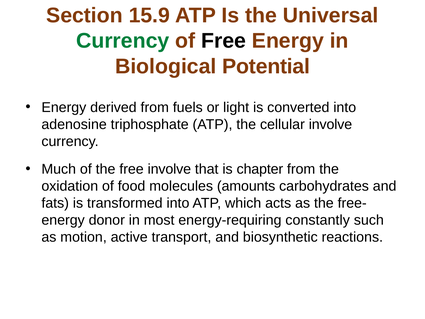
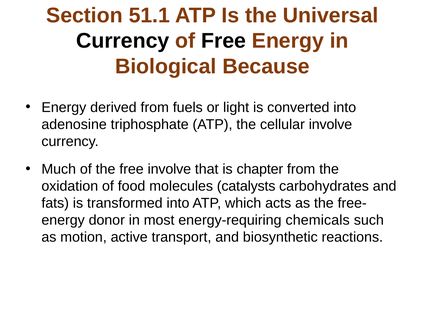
15.9: 15.9 -> 51.1 (149, 15)
Currency colour: green -> black (123, 41)
Potential: Potential -> Because (266, 66)
amounts: amounts -> catalysts (246, 186)
constantly: constantly -> chemicals (318, 220)
